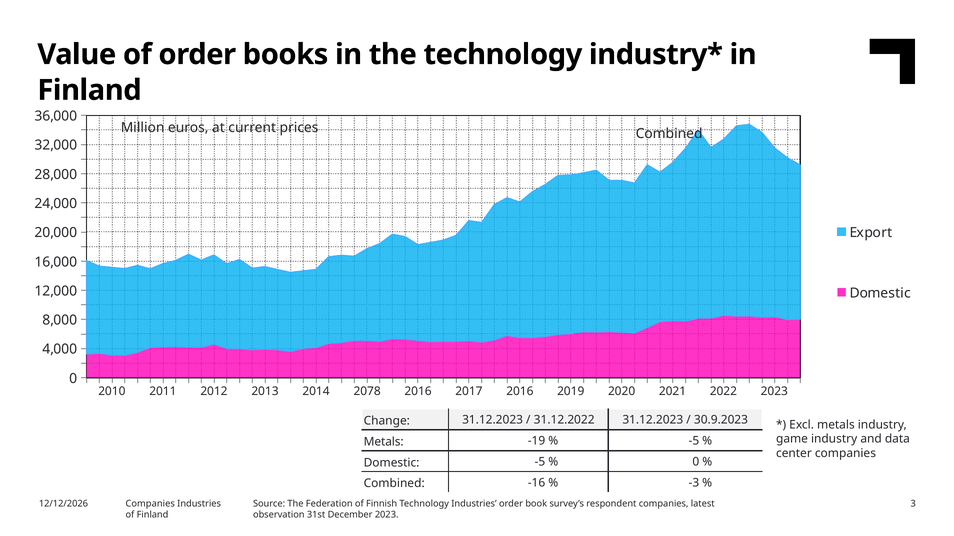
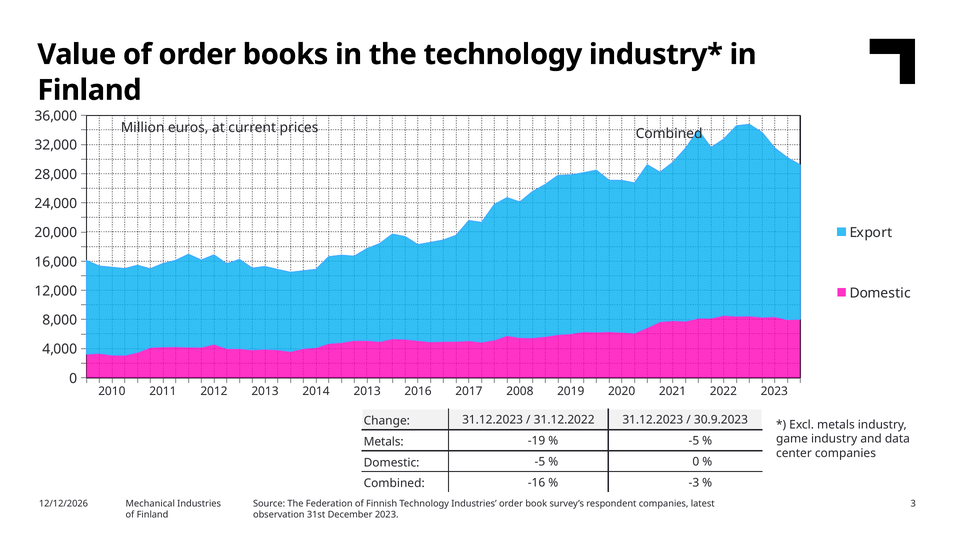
2014 2078: 2078 -> 2013 (367, 392)
2017 2016: 2016 -> 2008 (520, 392)
Companies: Companies -> Mechanical (150, 504)
